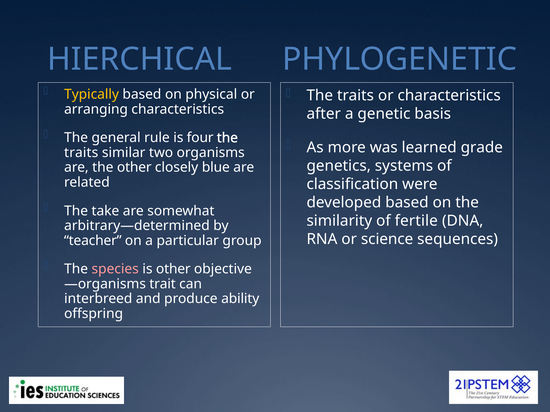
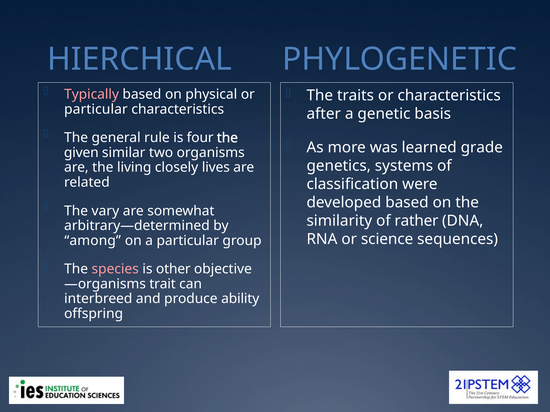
Typically colour: yellow -> pink (92, 94)
arranging: arranging -> particular (96, 109)
traits: traits -> given (81, 153)
the other: other -> living (134, 168)
blue: blue -> lives (216, 168)
take: take -> vary (105, 211)
fertile: fertile -> rather (416, 221)
teacher: teacher -> among (93, 241)
